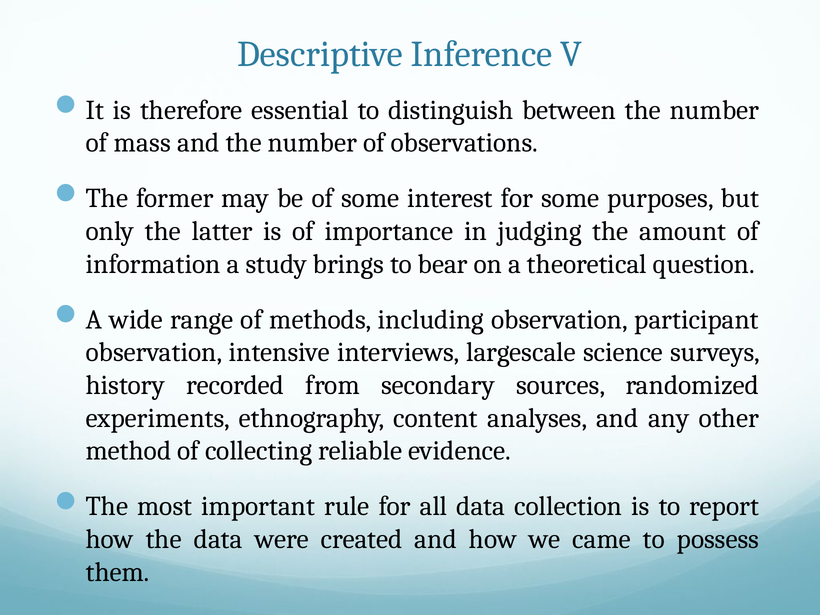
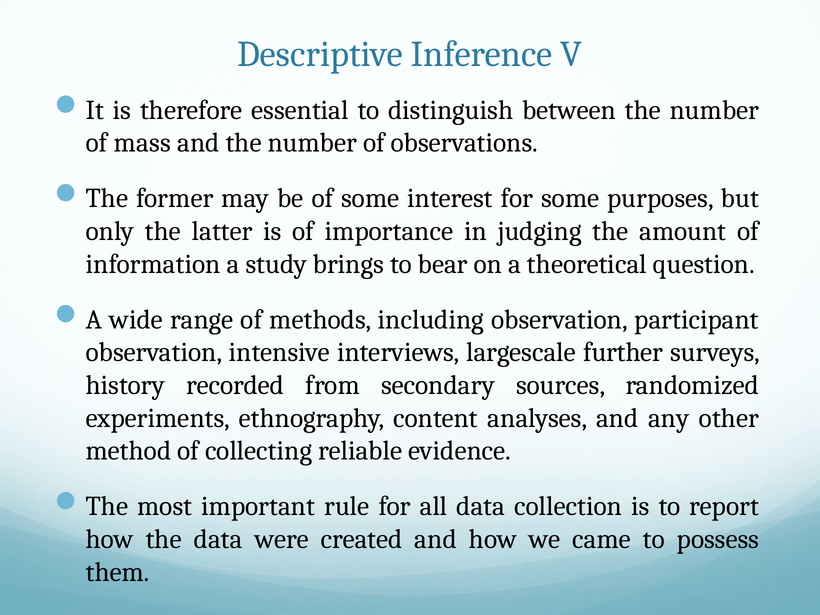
science: science -> further (623, 352)
